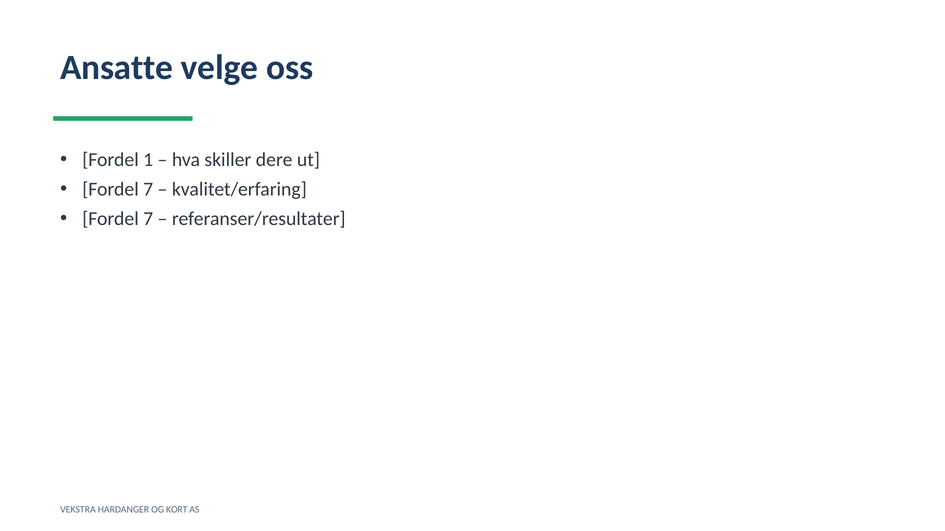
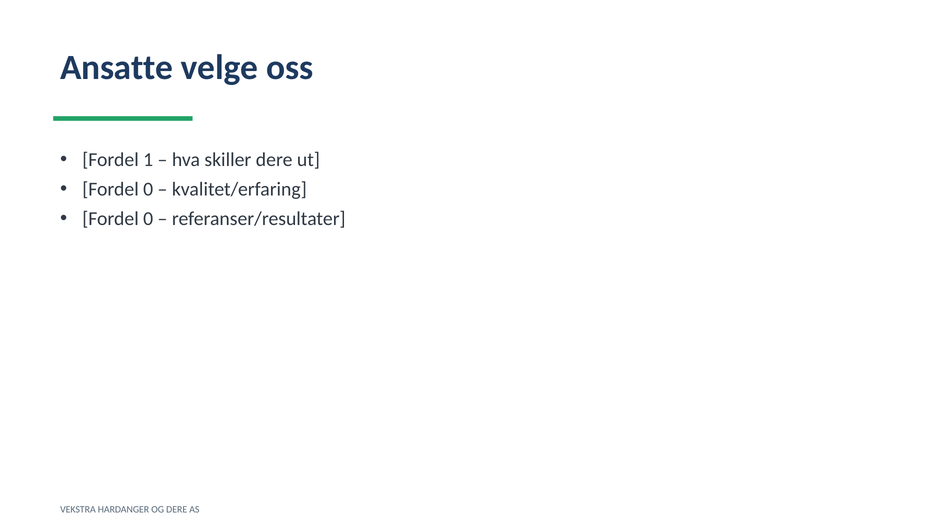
7: 7 -> 0 (148, 190)
7: 7 -> 0 (148, 219)
OG KORT: KORT -> DERE (177, 510)
